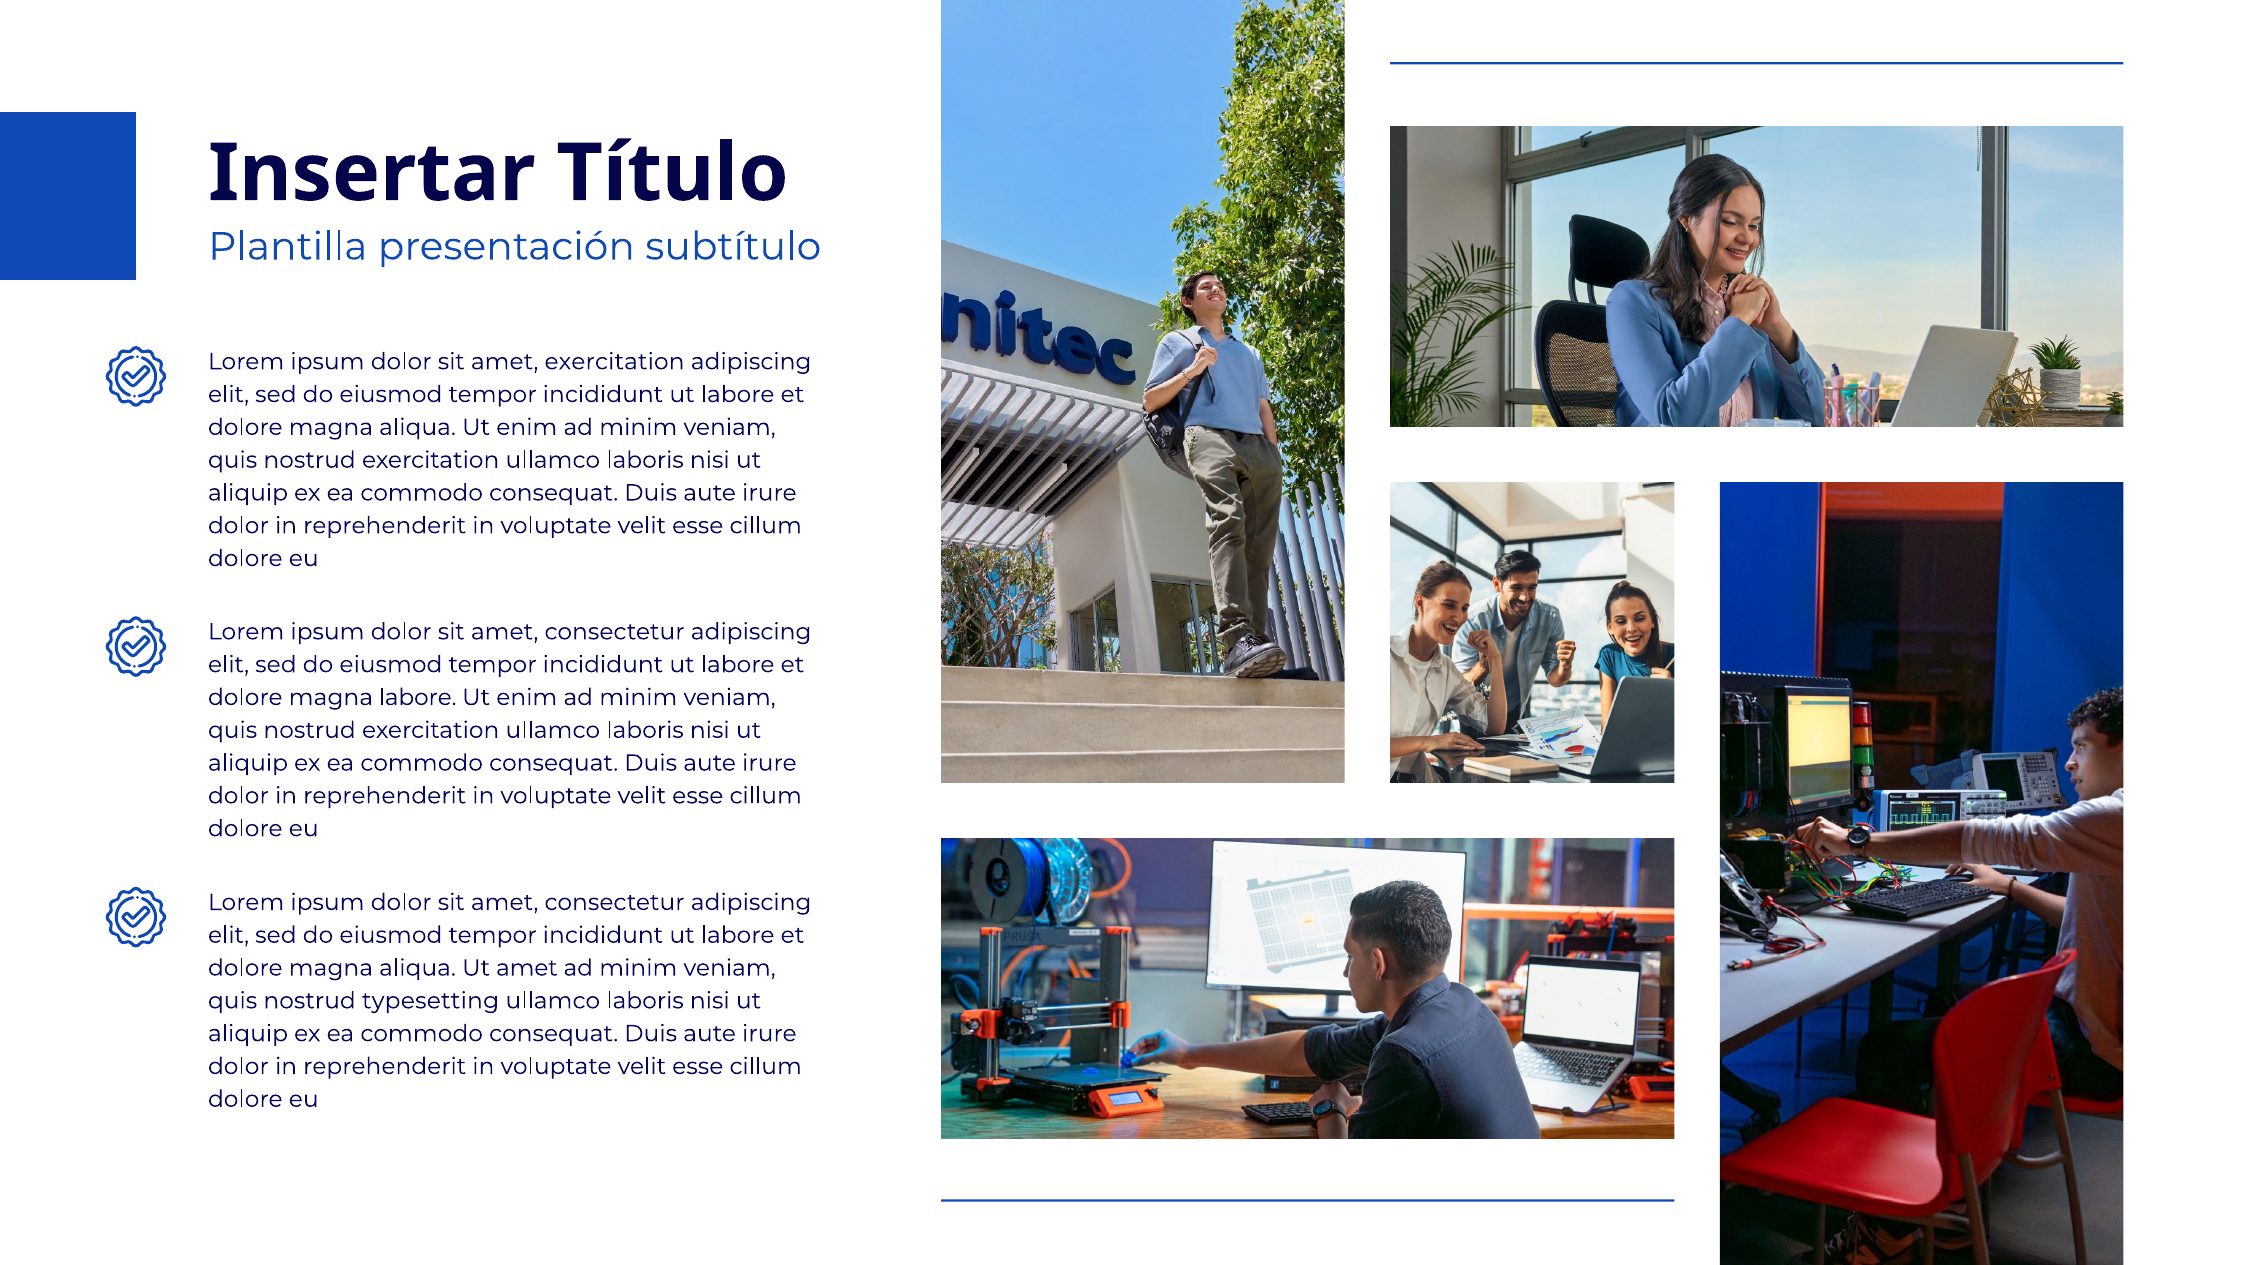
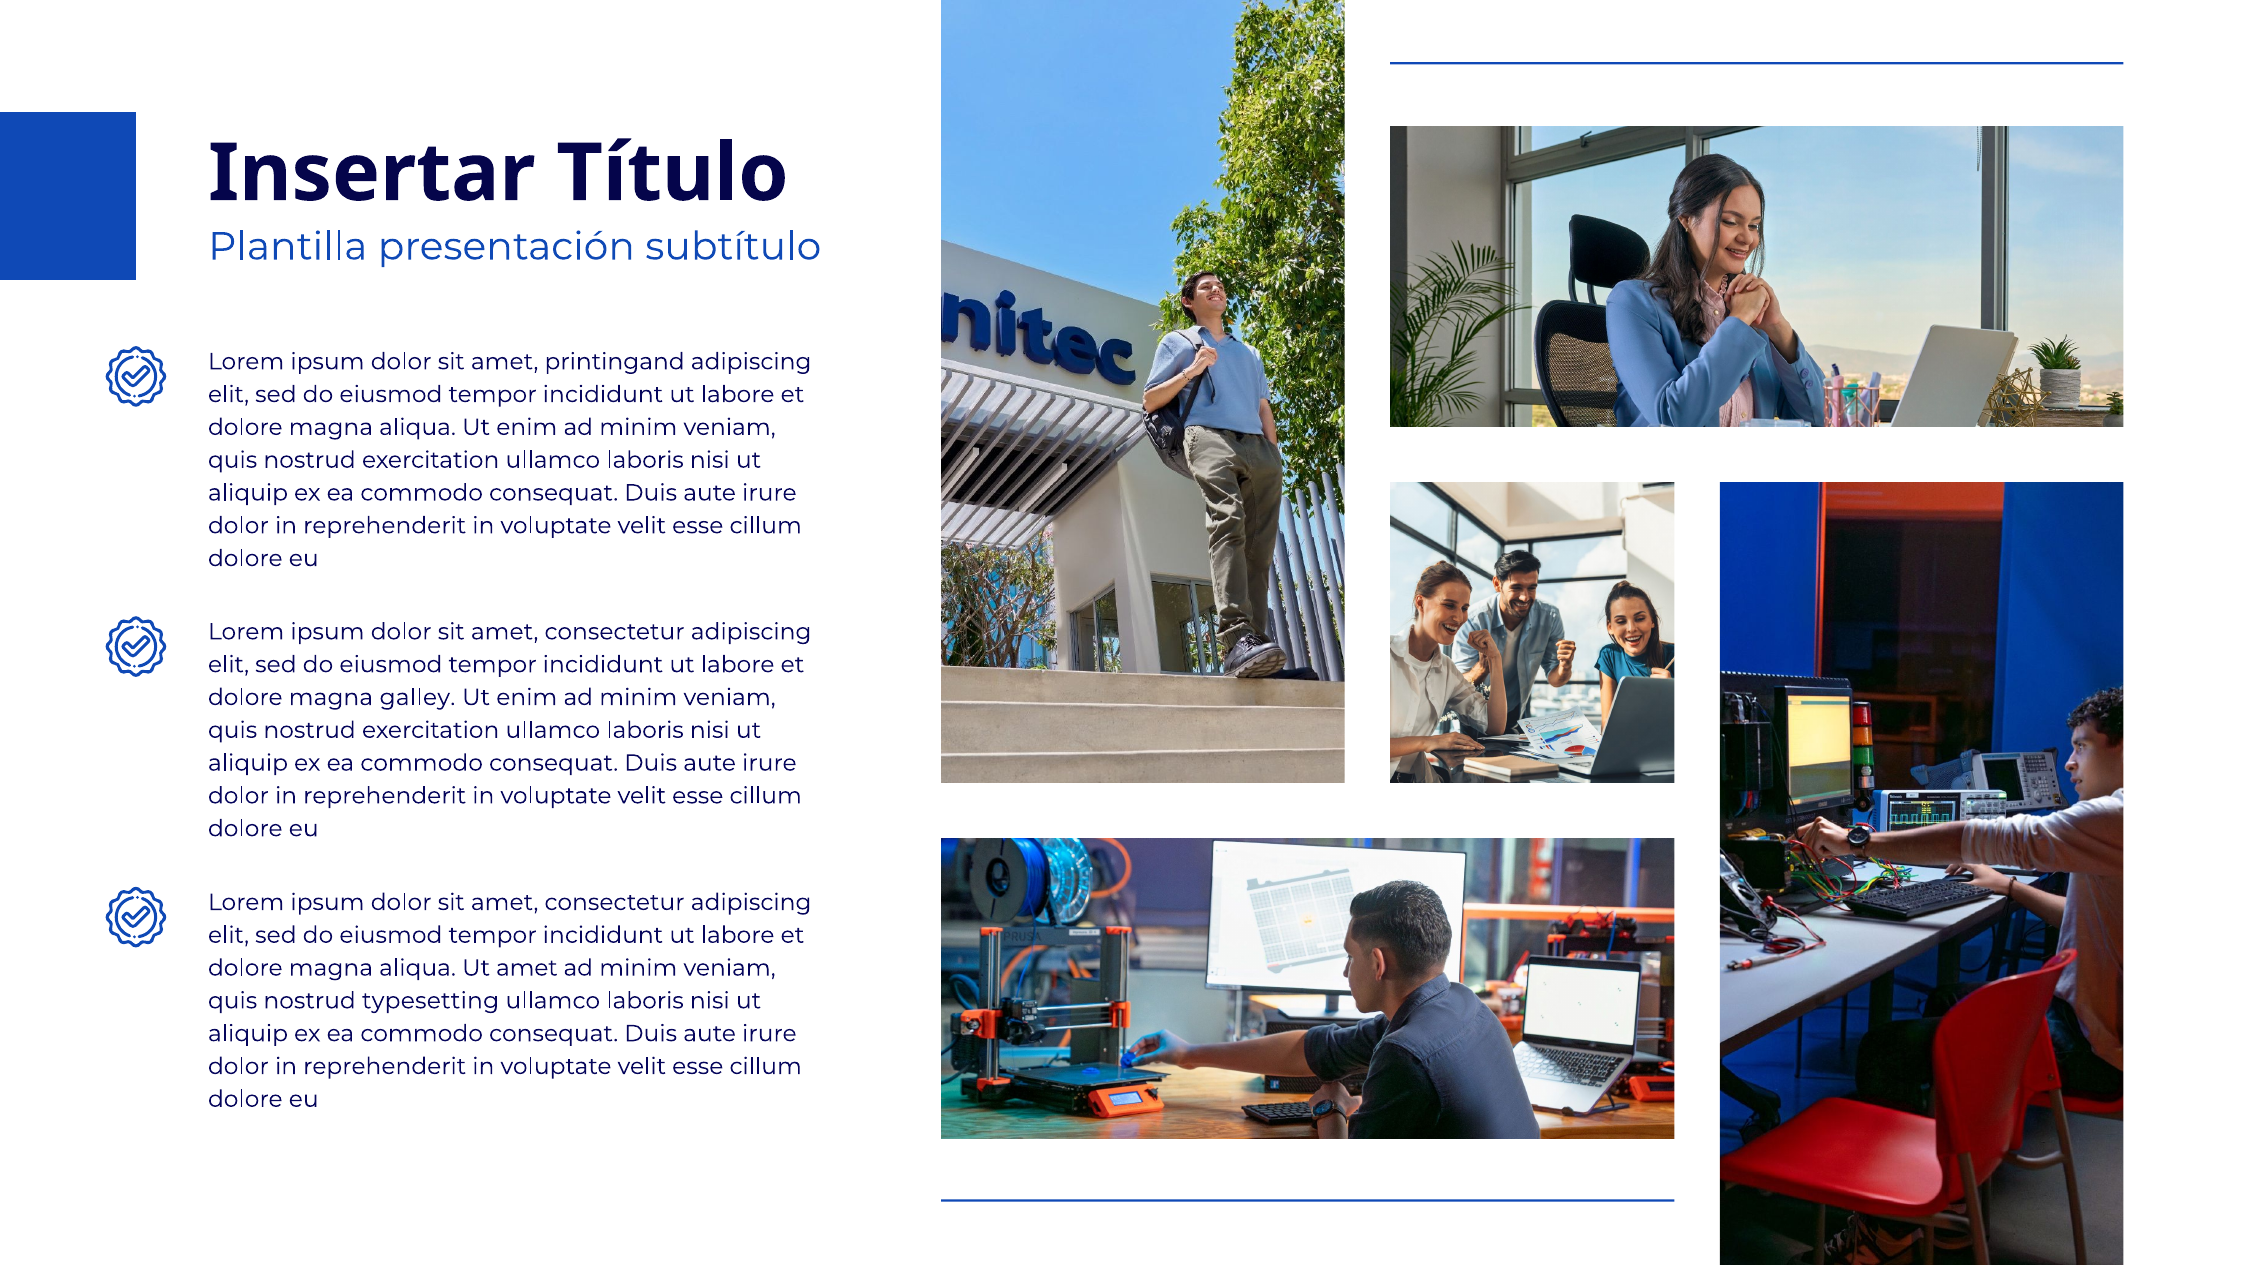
amet exercitation: exercitation -> printingand (615, 362)
magna labore: labore -> galley (417, 698)
